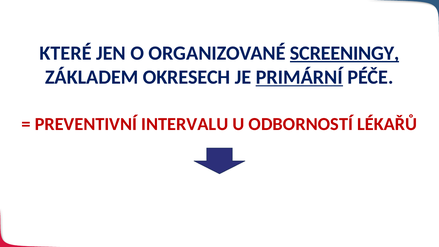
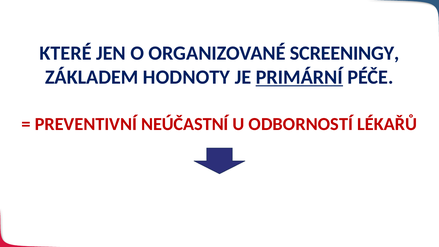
SCREENINGY underline: present -> none (345, 53)
OKRESECH: OKRESECH -> HODNOTY (187, 77)
INTERVALU: INTERVALU -> NEÚČASTNÍ (185, 124)
